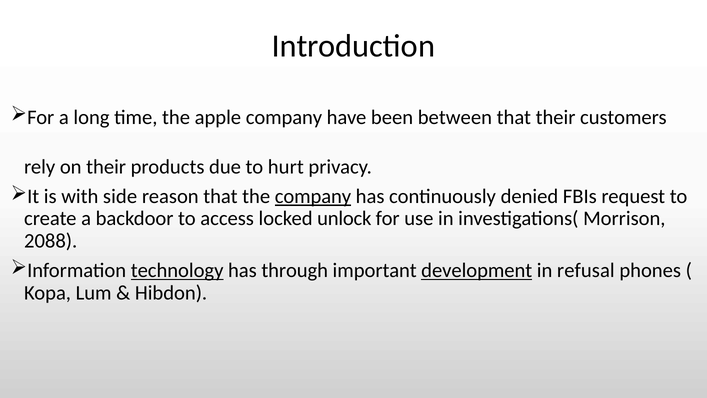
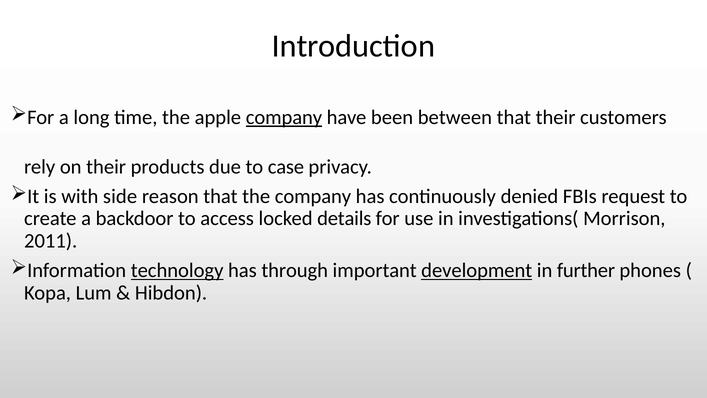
company underline: none -> present (284, 117)
hurt: hurt -> case (286, 167)
company underline: present -> none (313, 196)
unlock: unlock -> details (344, 218)
2088: 2088 -> 2011 (51, 241)
refusal: refusal -> further (586, 270)
